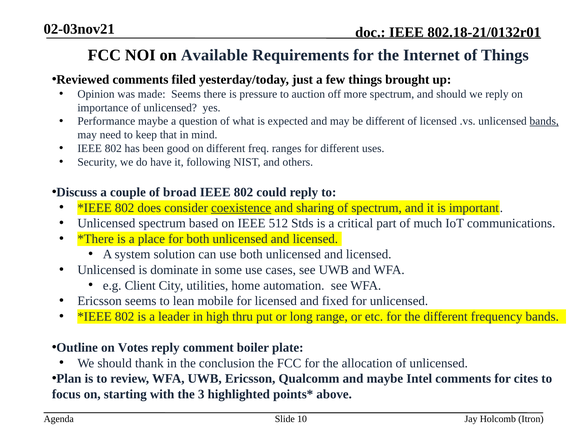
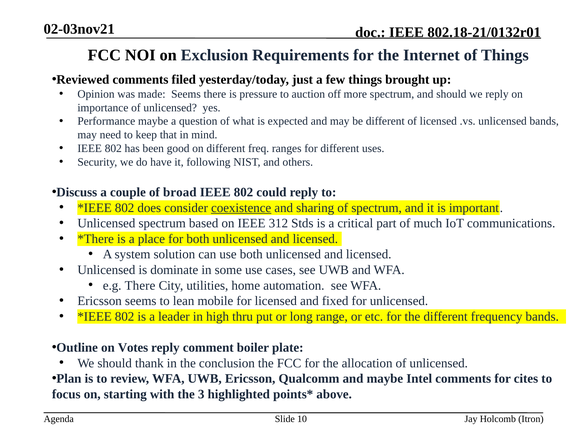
Available: Available -> Exclusion (214, 55)
bands underline: present -> none (544, 121)
512: 512 -> 312 (278, 223)
e.g Client: Client -> There (140, 285)
